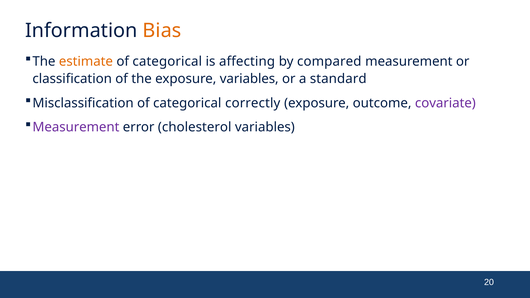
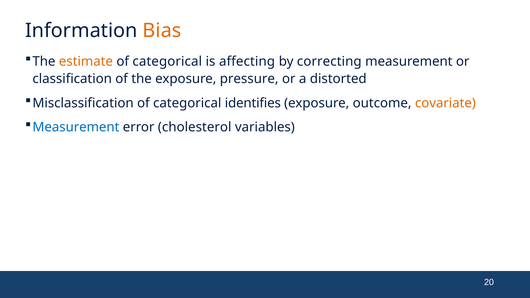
compared: compared -> correcting (329, 61)
exposure variables: variables -> pressure (249, 79)
standard: standard -> distorted (338, 79)
correctly: correctly -> identifies (253, 103)
covariate colour: purple -> orange (445, 103)
Measurement colour: purple -> blue (76, 127)
